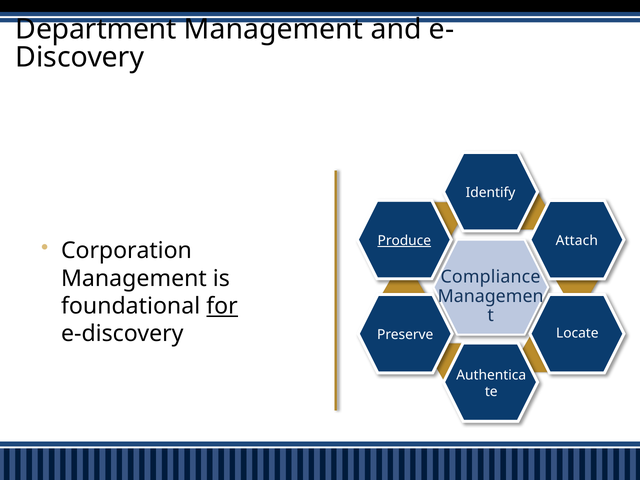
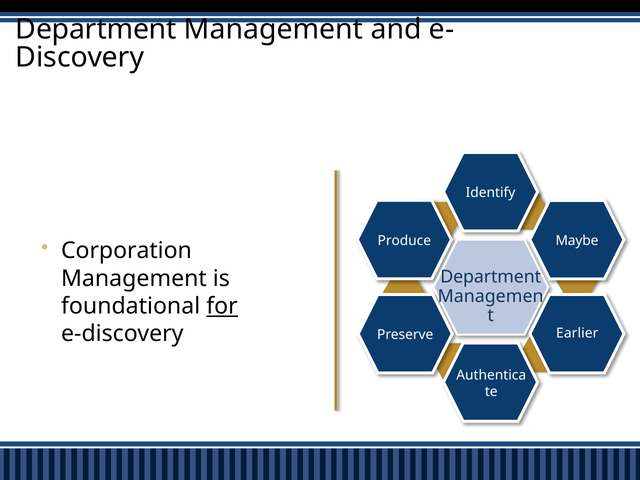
Produce underline: present -> none (404, 241)
Attach: Attach -> Maybe (577, 241)
Compliance: Compliance -> Department (491, 277)
Locate: Locate -> Earlier (577, 333)
